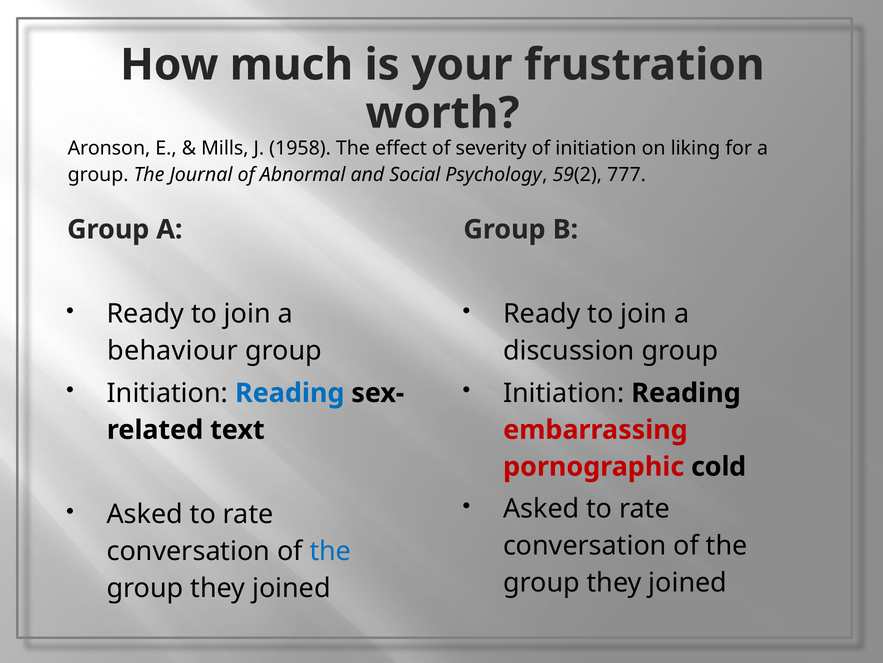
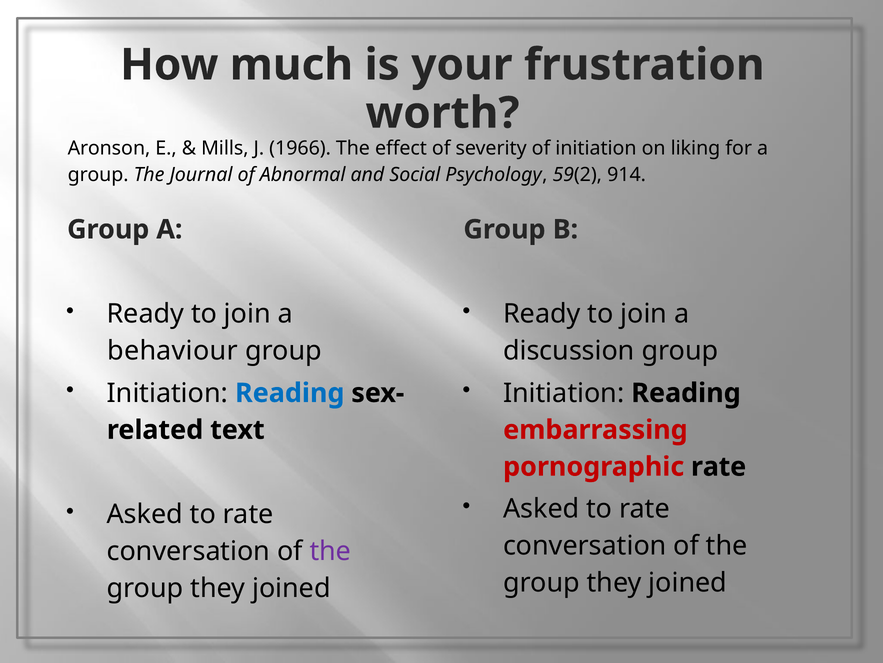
1958: 1958 -> 1966 (300, 148)
777: 777 -> 914 (627, 175)
pornographic cold: cold -> rate (719, 466)
the colour: blue -> purple (330, 551)
